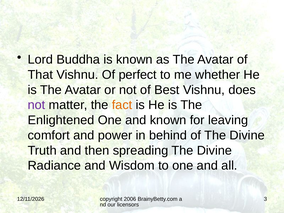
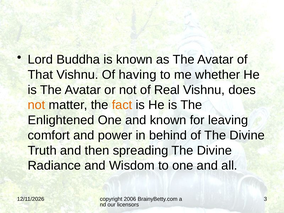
perfect: perfect -> having (138, 75)
Best: Best -> Real (167, 90)
not colour: purple -> orange (36, 105)
